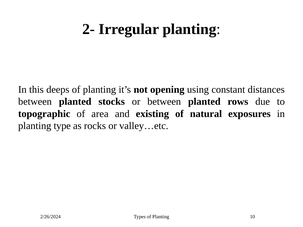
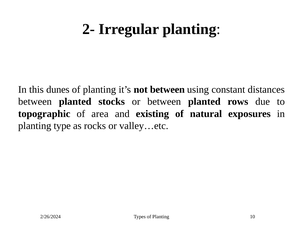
deeps: deeps -> dunes (58, 90)
not opening: opening -> between (167, 90)
